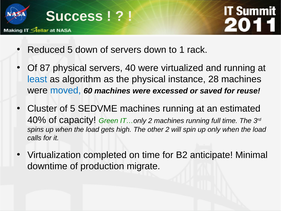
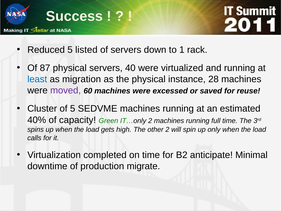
5 down: down -> listed (86, 50)
algorithm: algorithm -> migration (82, 79)
moved colour: blue -> purple (66, 90)
